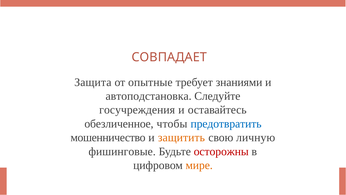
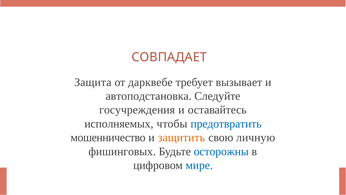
опытные: опытные -> дарквебе (150, 82)
знаниями: знаниями -> вызывает (239, 82)
обезличенное: обезличенное -> исполняемых (119, 124)
фишинговые: фишинговые -> фишинговых (122, 151)
осторожны colour: red -> blue (221, 151)
мире colour: orange -> blue (199, 165)
